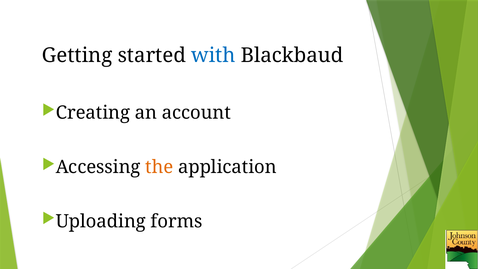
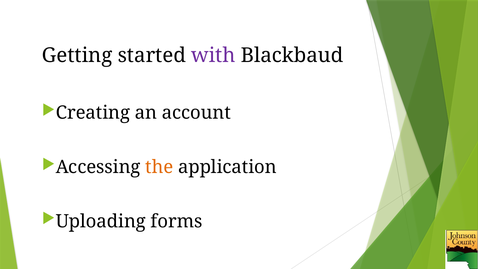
with colour: blue -> purple (213, 55)
